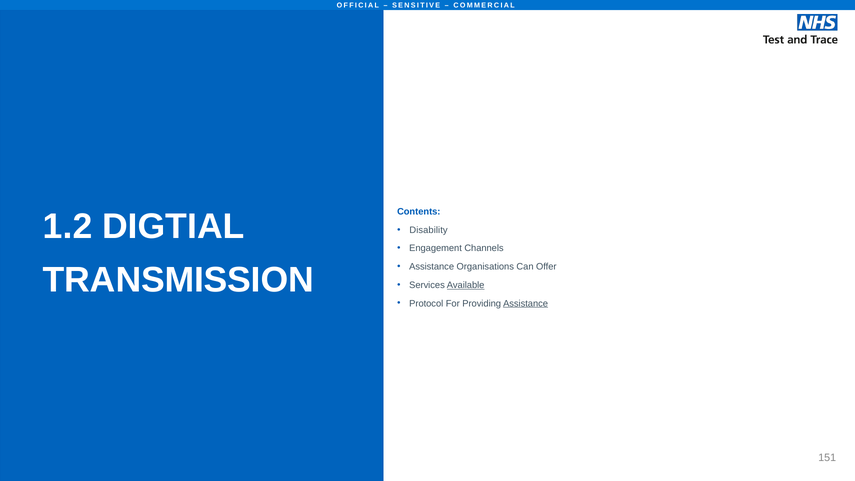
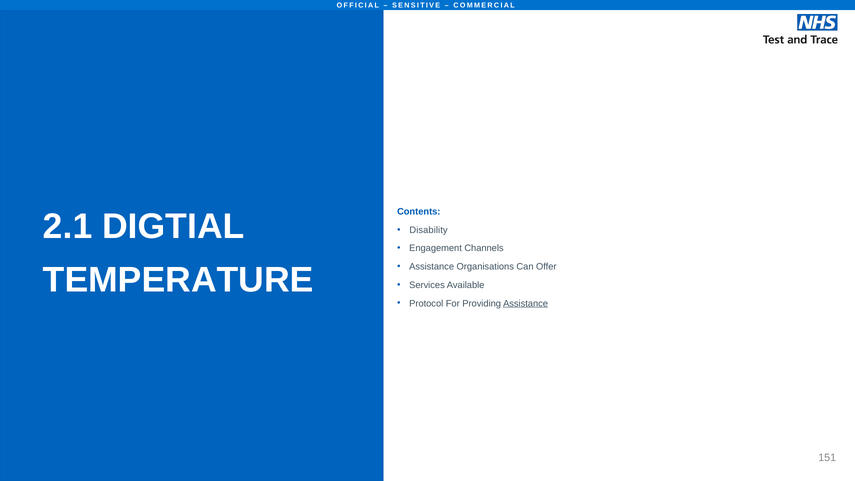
1.2: 1.2 -> 2.1 (68, 226)
TRANSMISSION: TRANSMISSION -> TEMPERATURE (178, 280)
Available underline: present -> none (466, 285)
